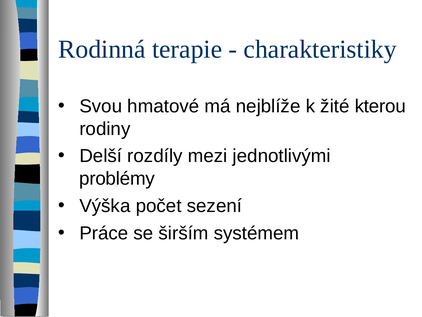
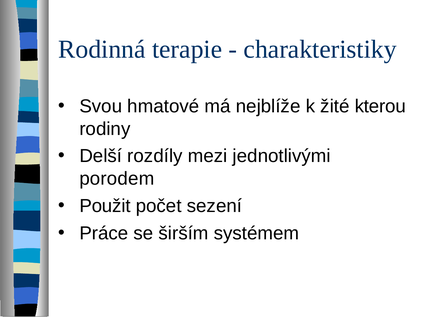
problémy: problémy -> porodem (117, 178)
Výška: Výška -> Použit (105, 206)
